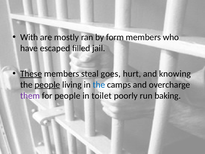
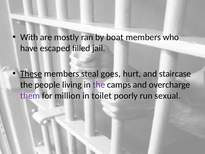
form: form -> boat (115, 37)
knowing: knowing -> staircase (175, 74)
people underline: present -> none (47, 85)
the colour: blue -> purple (99, 85)
for people: people -> million (67, 96)
baking: baking -> sexual (168, 96)
